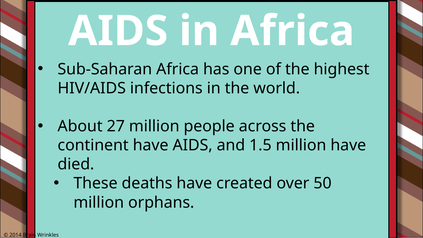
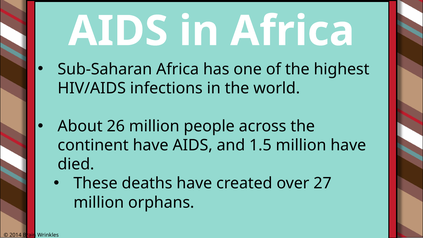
27: 27 -> 26 (116, 126)
50: 50 -> 27 (323, 183)
